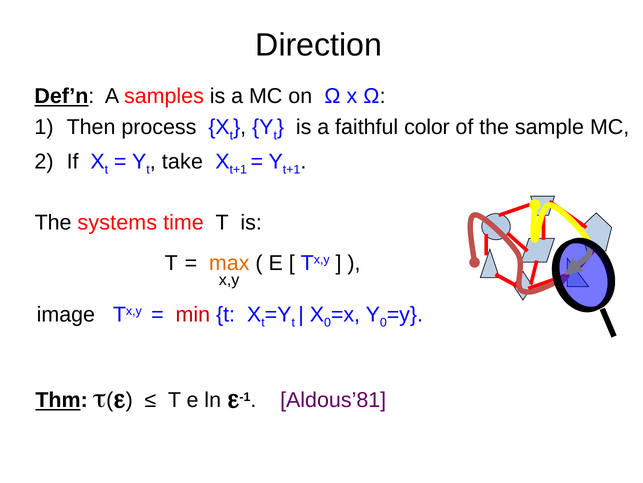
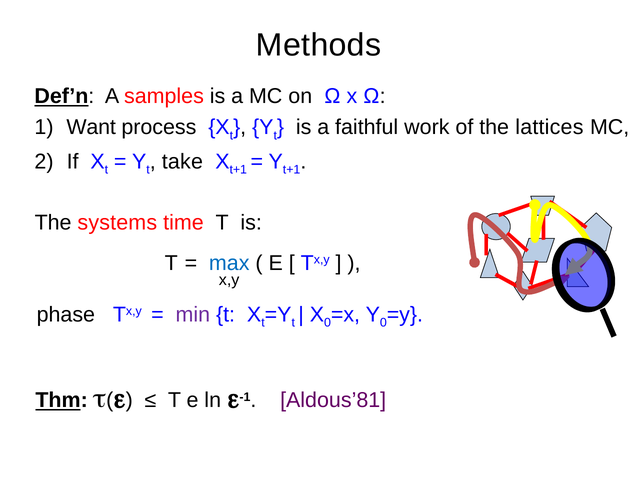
Direction: Direction -> Methods (319, 45)
Then: Then -> Want (91, 127)
color: color -> work (427, 127)
sample: sample -> lattices (549, 127)
max colour: orange -> blue (229, 263)
image: image -> phase (66, 314)
min colour: red -> purple (193, 314)
